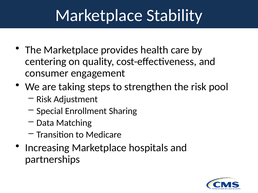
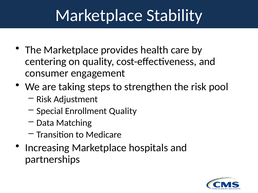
Enrollment Sharing: Sharing -> Quality (123, 111)
